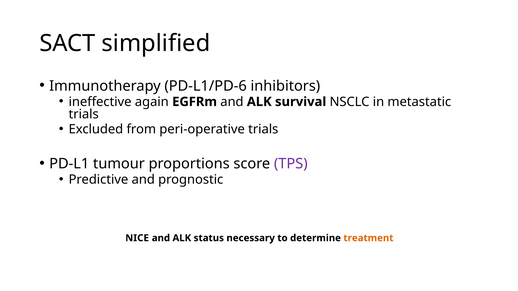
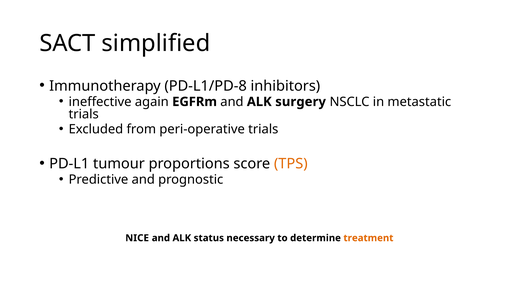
PD-L1/PD-6: PD-L1/PD-6 -> PD-L1/PD-8 (206, 86)
survival: survival -> surgery (301, 102)
TPS colour: purple -> orange (291, 164)
